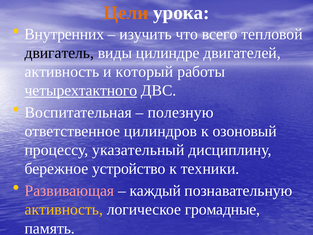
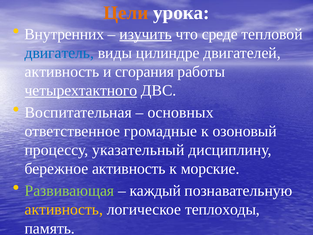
изучить underline: none -> present (146, 34)
всего: всего -> среде (220, 34)
двигатель colour: black -> blue (59, 53)
который: который -> сгорания (145, 72)
полезную: полезную -> основных (181, 112)
цилиндров: цилиндров -> громадные (161, 131)
бережное устройство: устройство -> активность (129, 169)
техники: техники -> морские (210, 169)
Развивающая colour: pink -> light green (69, 191)
громадные: громадные -> теплоходы (222, 209)
